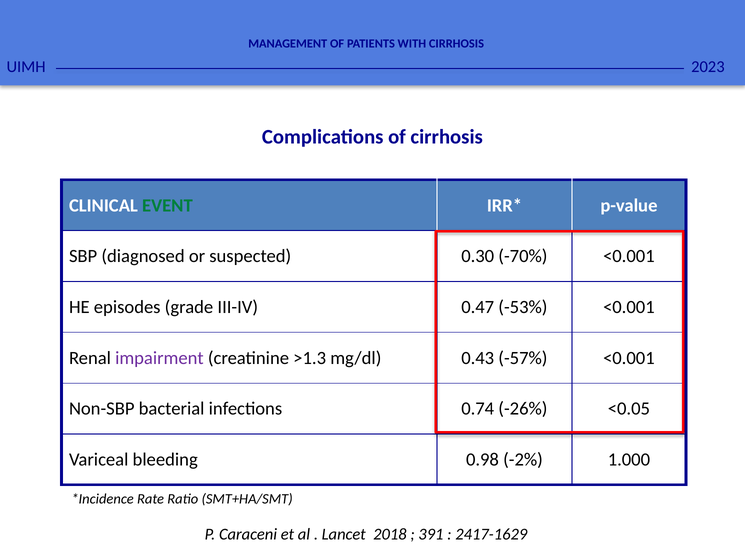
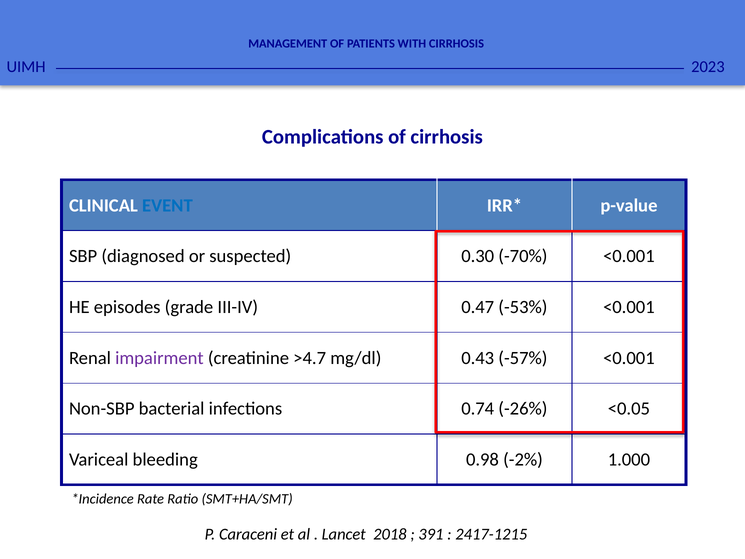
EVENT colour: green -> blue (167, 205)
>1.3: >1.3 -> >4.7 (310, 358)
2417-1629: 2417-1629 -> 2417-1215 (491, 534)
